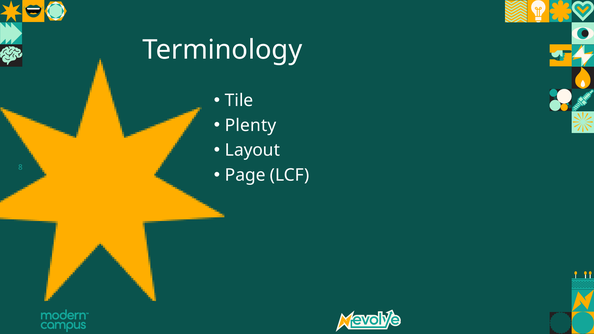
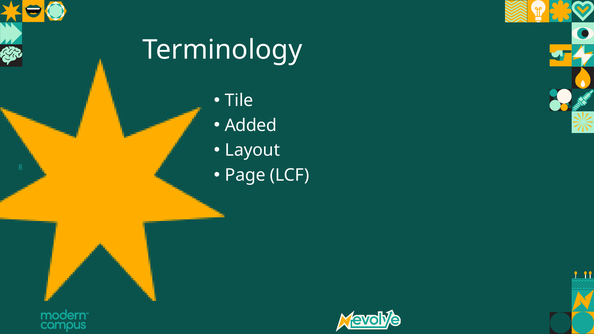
Plenty: Plenty -> Added (251, 125)
